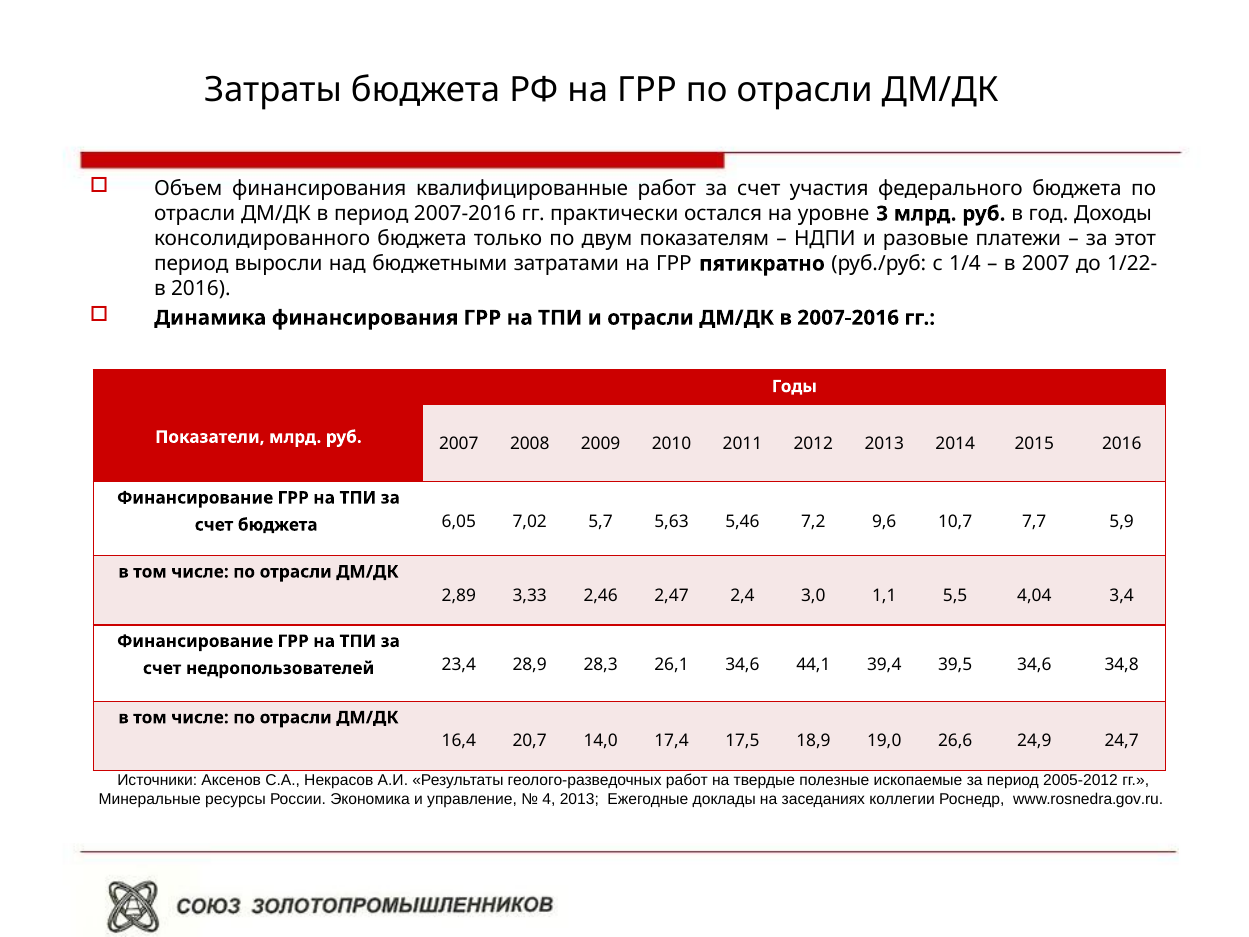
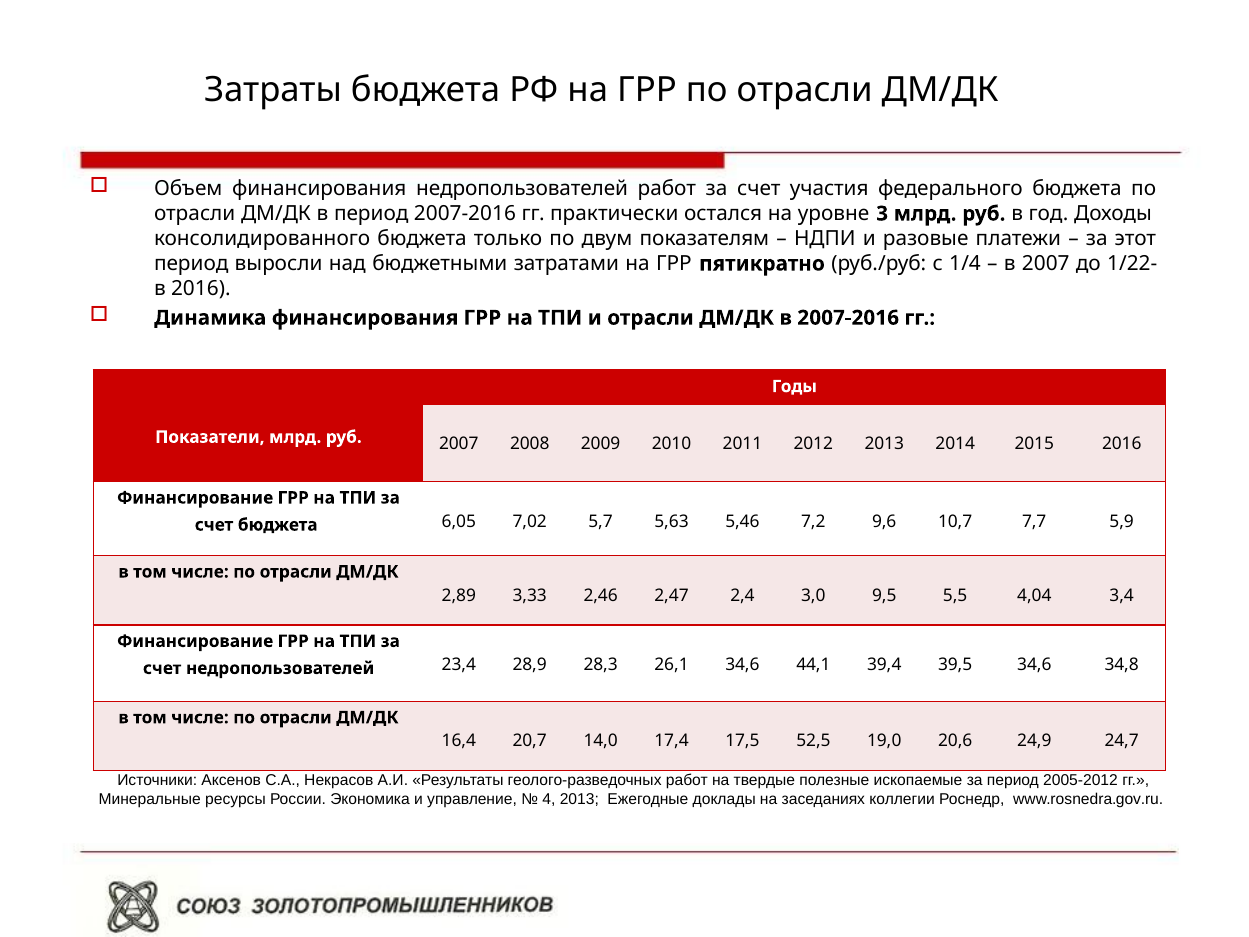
финансирования квалифицированные: квалифицированные -> недропользователей (522, 189)
1,1: 1,1 -> 9,5 (884, 595)
18,9: 18,9 -> 52,5 (813, 741)
26,6: 26,6 -> 20,6 (955, 741)
